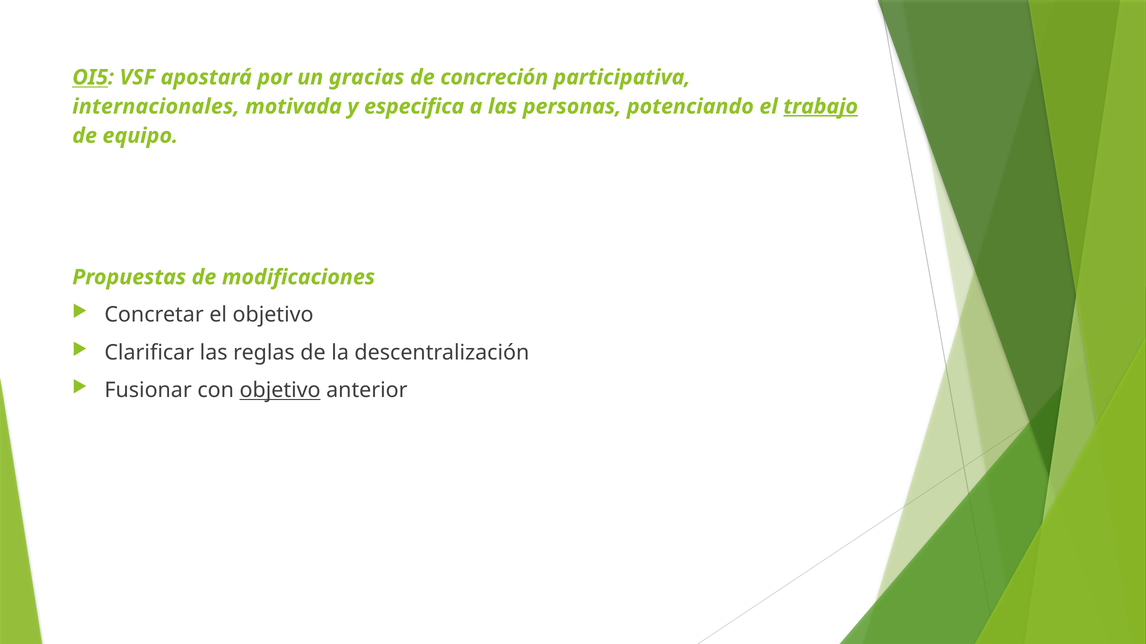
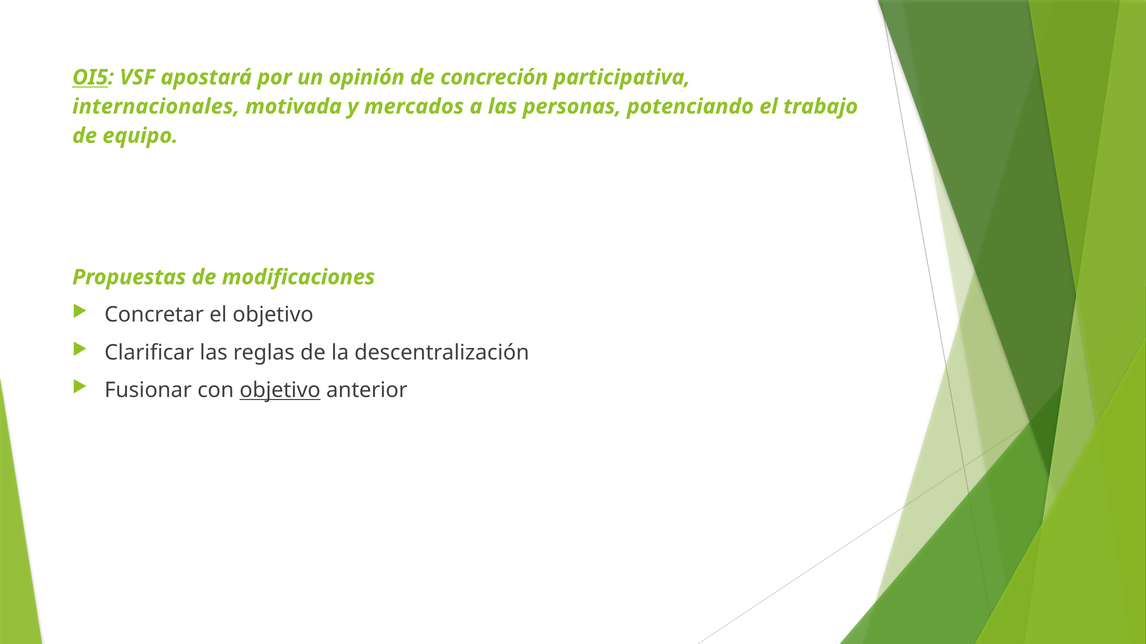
gracias: gracias -> opinión (367, 77)
especifica: especifica -> mercados (414, 107)
trabajo underline: present -> none (821, 107)
